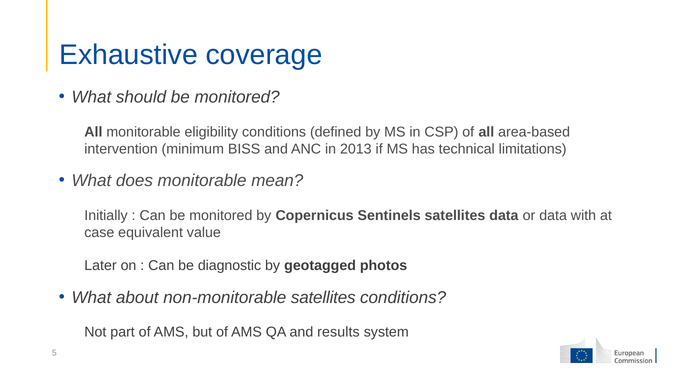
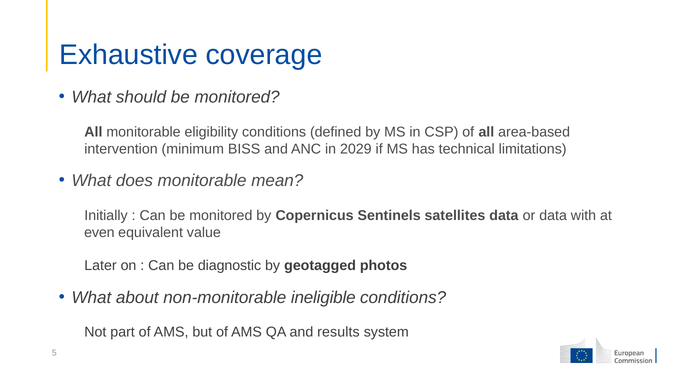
2013: 2013 -> 2029 (356, 149)
case: case -> even (99, 232)
non-monitorable satellites: satellites -> ineligible (323, 297)
